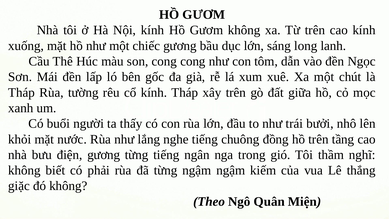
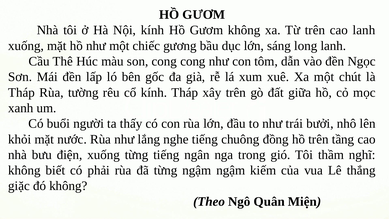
cao kính: kính -> lanh (364, 30)
điện gương: gương -> xuống (104, 155)
